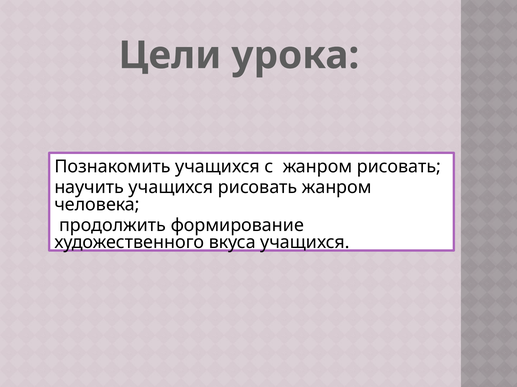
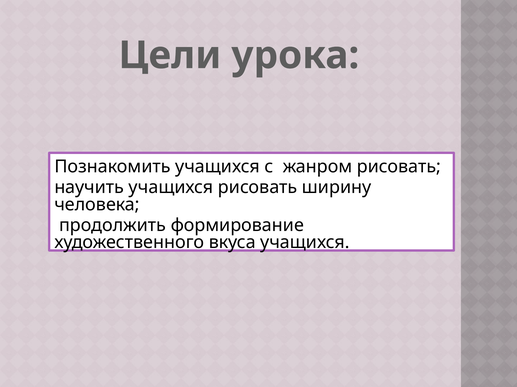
рисовать жанром: жанром -> ширину (337, 188)
